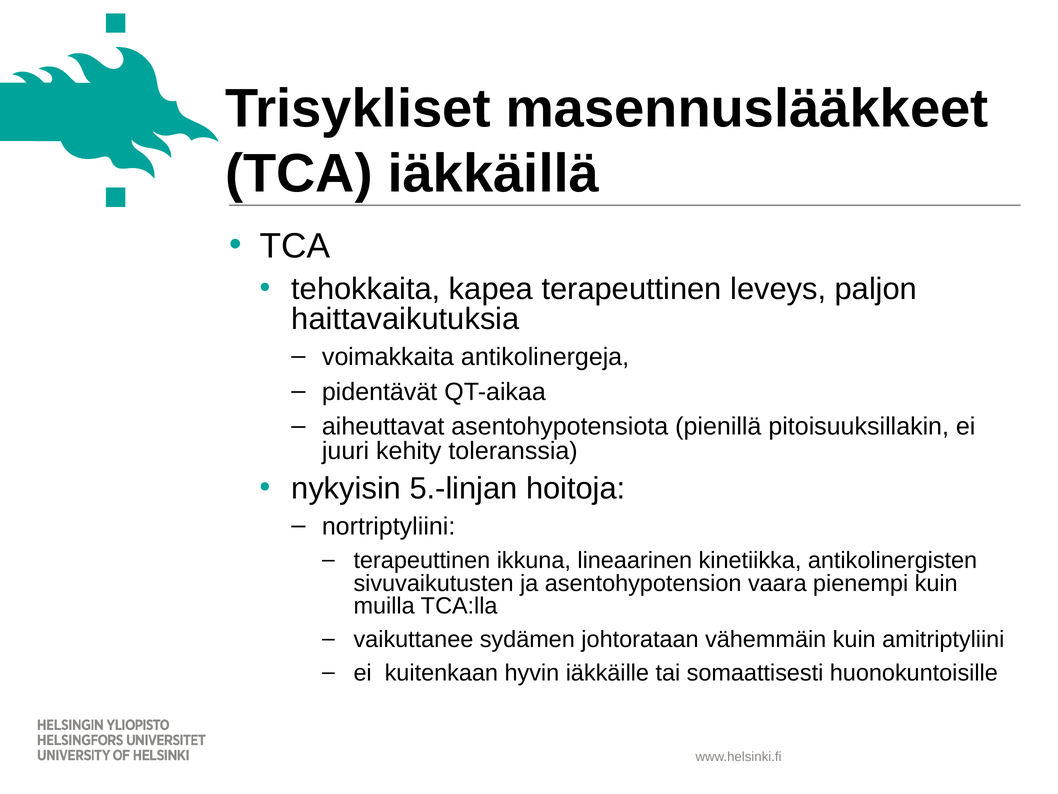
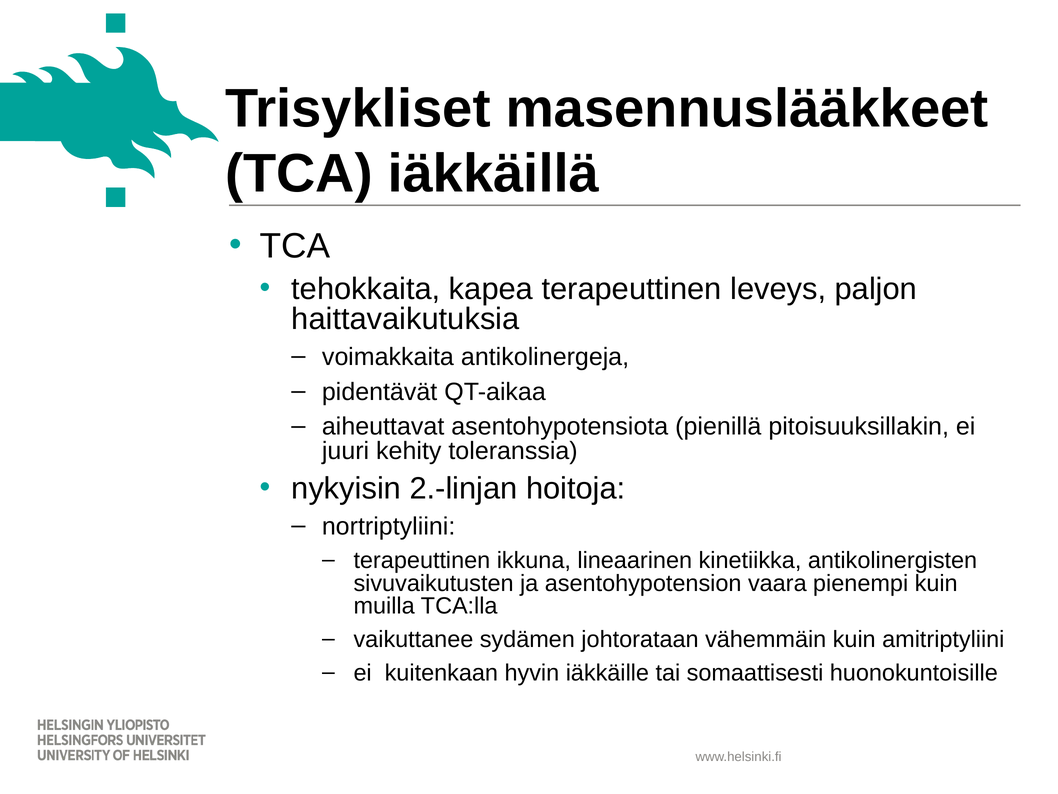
5.-linjan: 5.-linjan -> 2.-linjan (464, 488)
